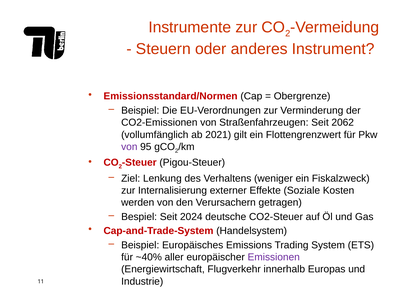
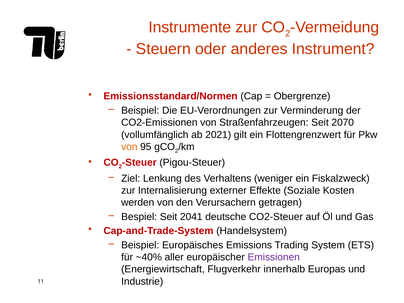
2062: 2062 -> 2070 (343, 123)
von colour: purple -> orange (129, 147)
2024: 2024 -> 2041 (191, 217)
